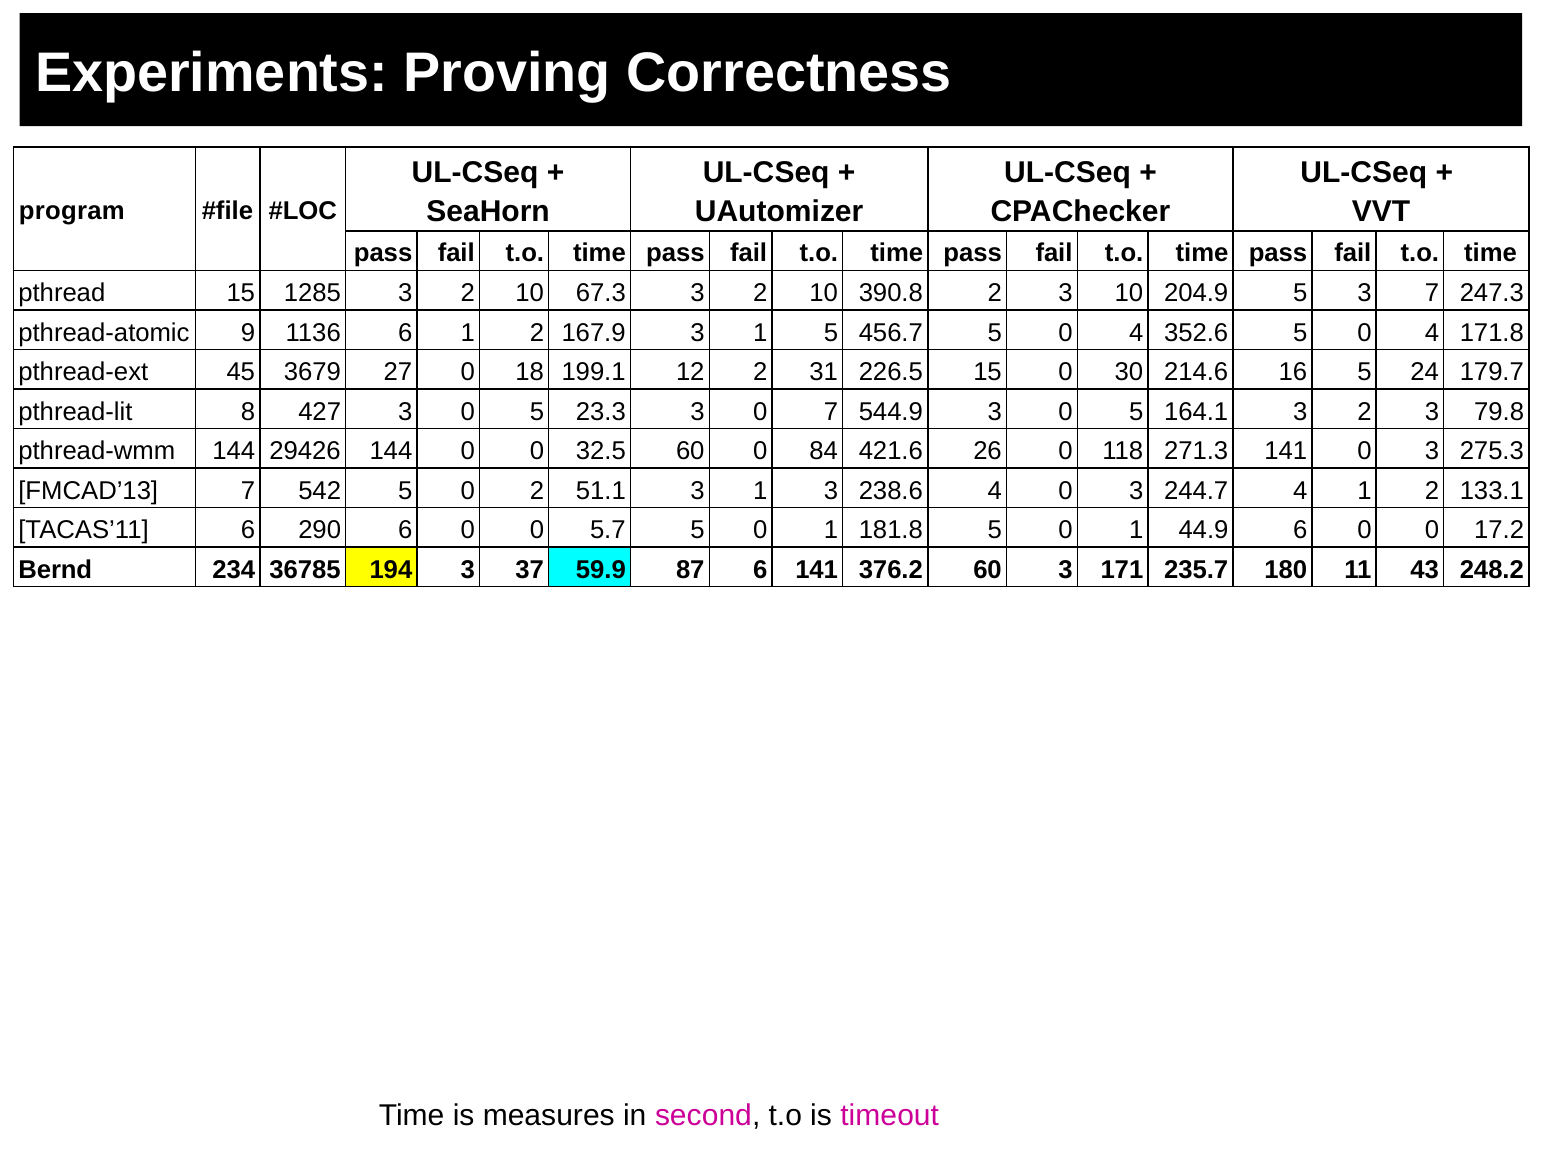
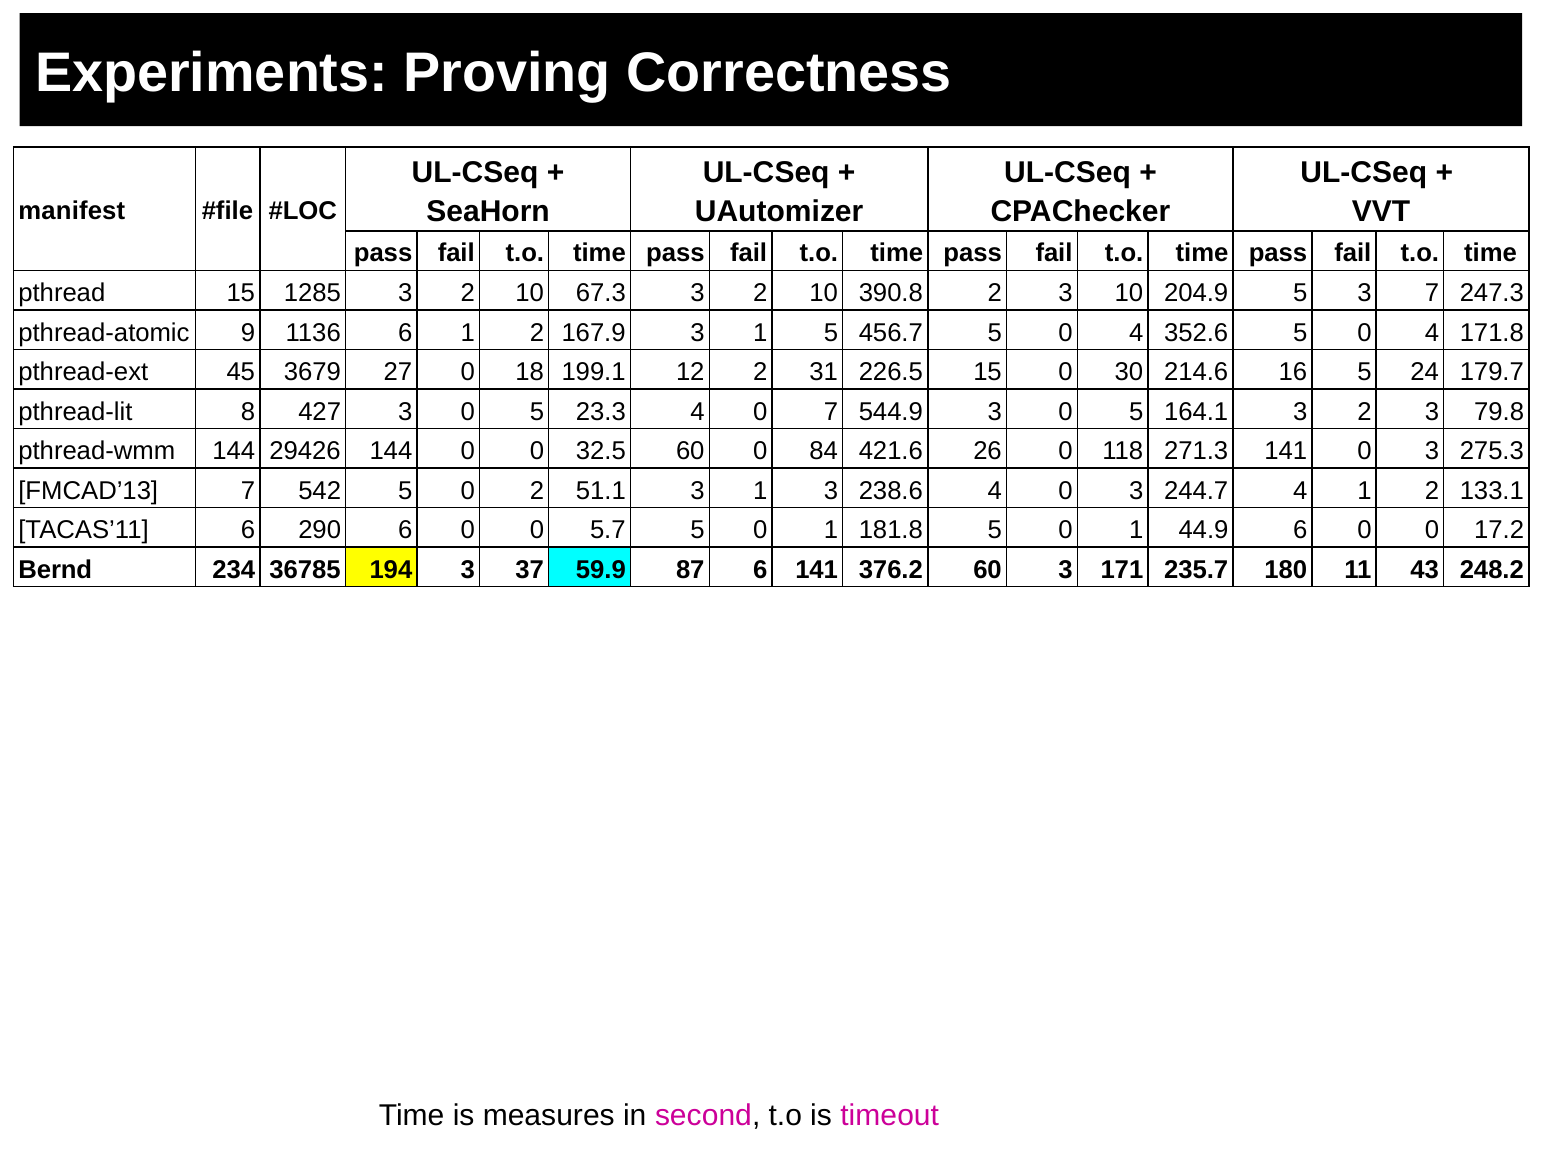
program: program -> manifest (72, 211)
23.3 3: 3 -> 4 (698, 411)
